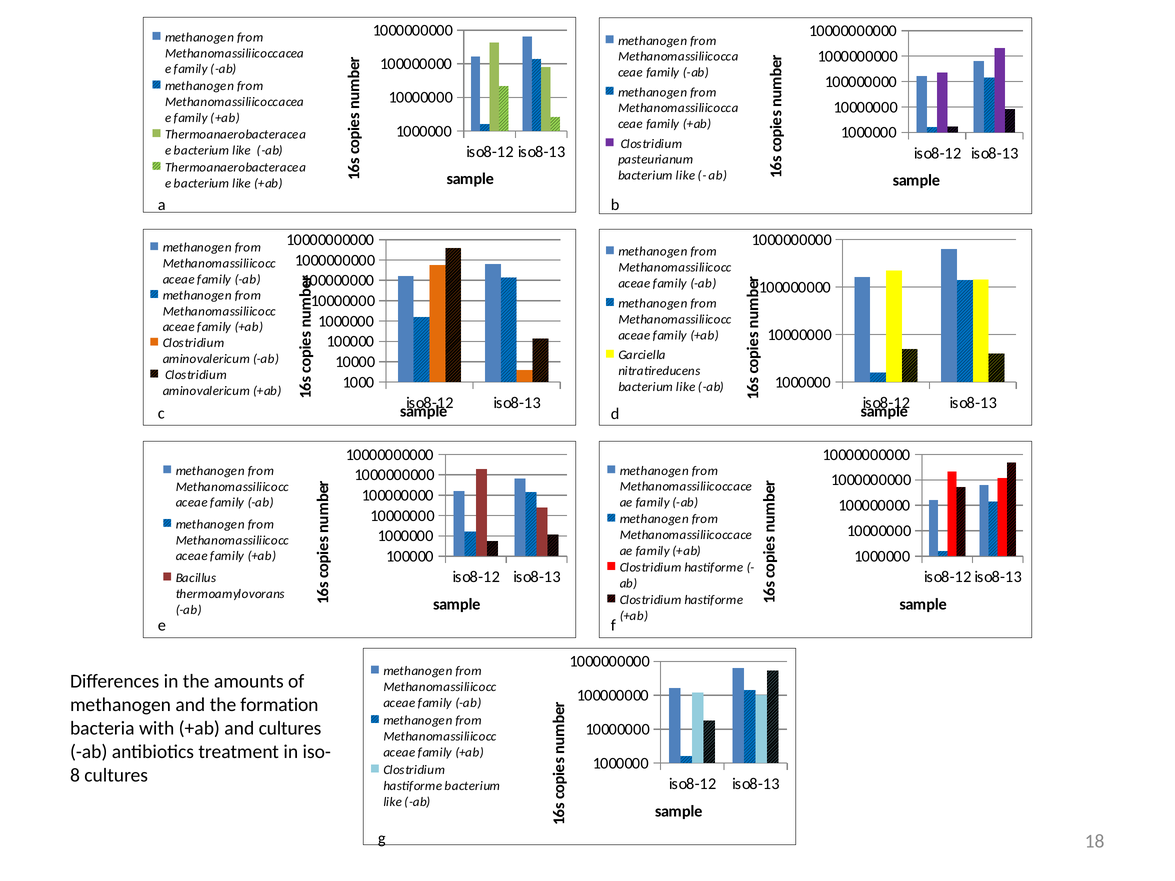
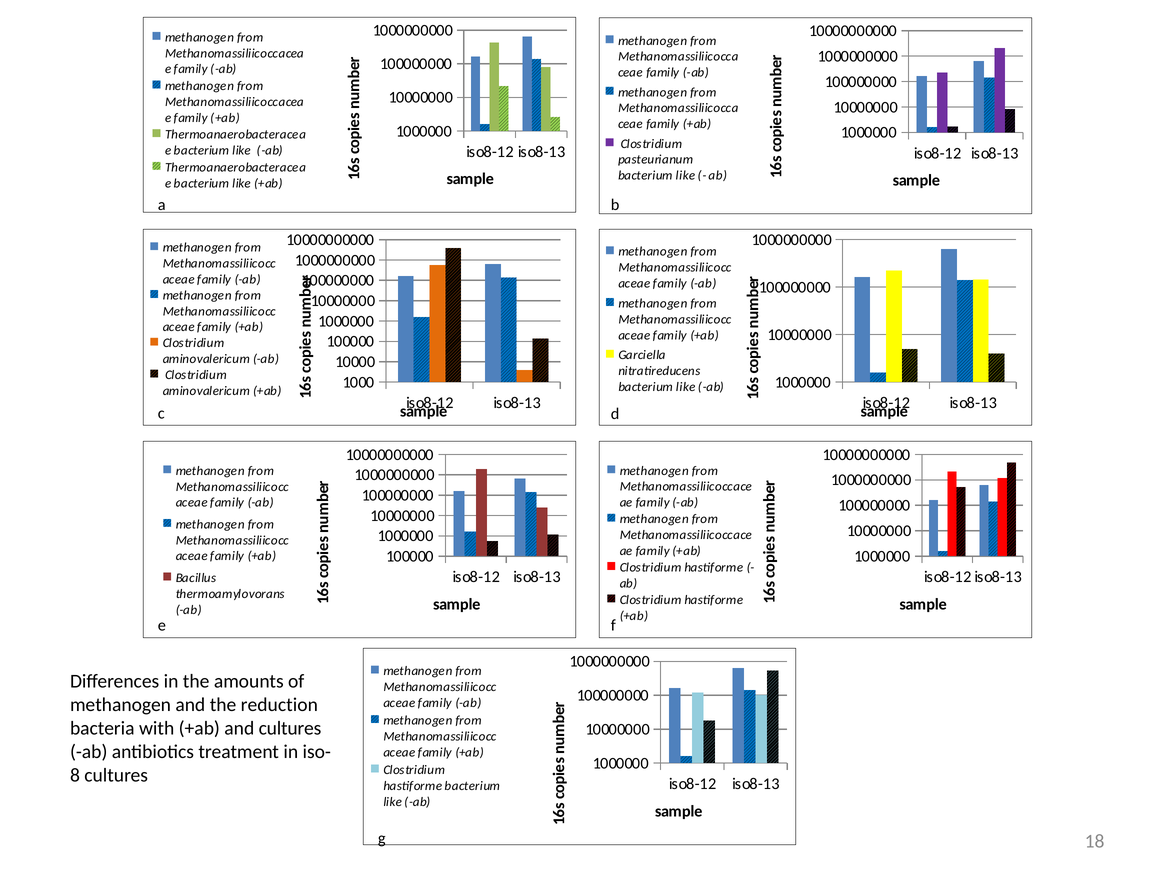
formation: formation -> reduction (279, 705)
